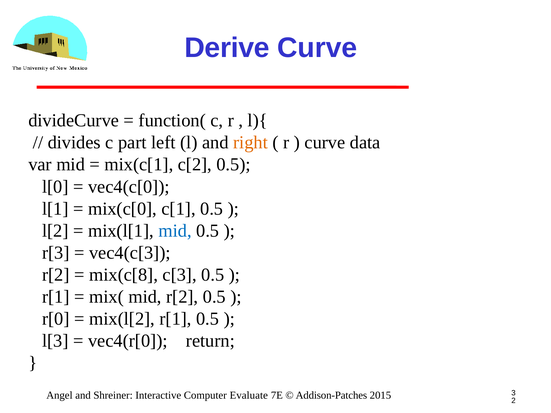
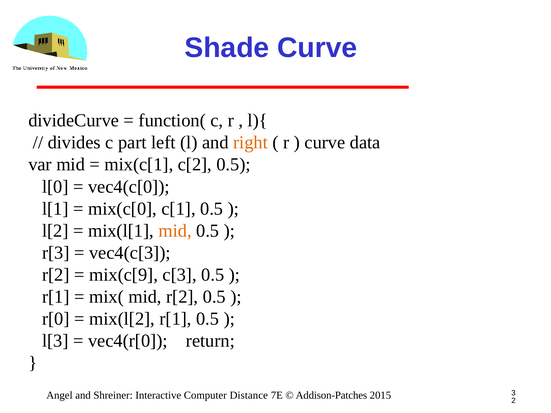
Derive: Derive -> Shade (227, 48)
mid colour: blue -> orange (175, 231)
mix(c[8: mix(c[8 -> mix(c[9 (124, 275)
Evaluate: Evaluate -> Distance (249, 396)
